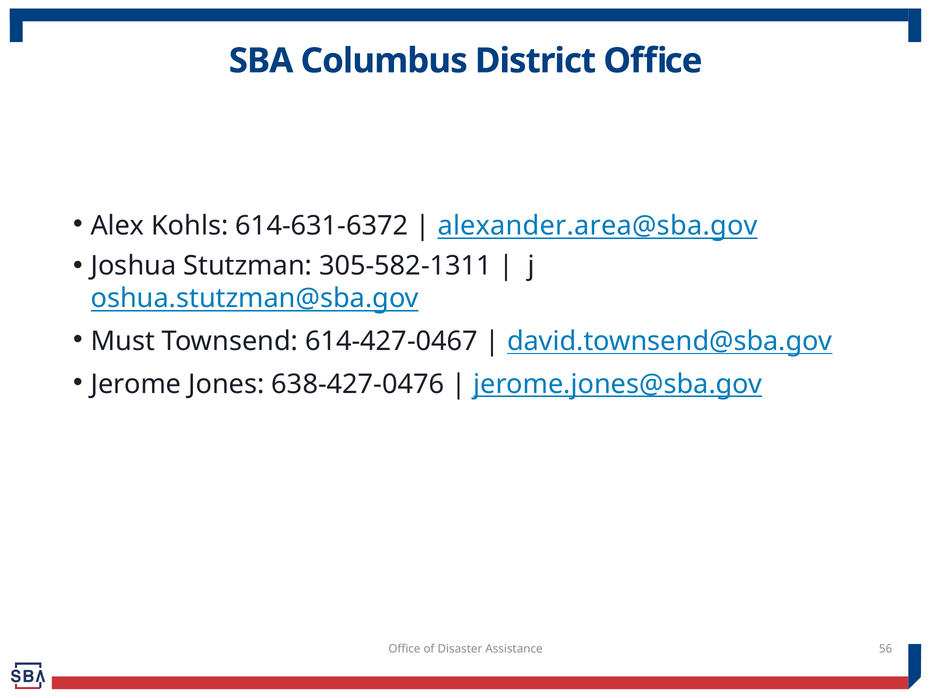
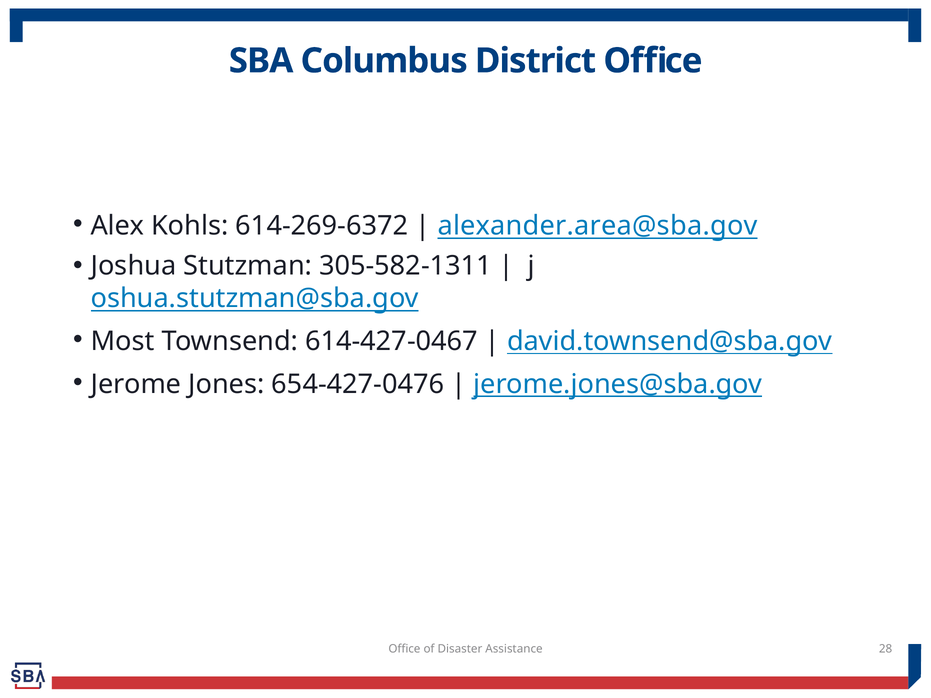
614-631-6372: 614-631-6372 -> 614-269-6372 (322, 226)
Must: Must -> Most (123, 341)
638-427-0476: 638-427-0476 -> 654-427-0476 (358, 384)
56: 56 -> 28 (886, 649)
